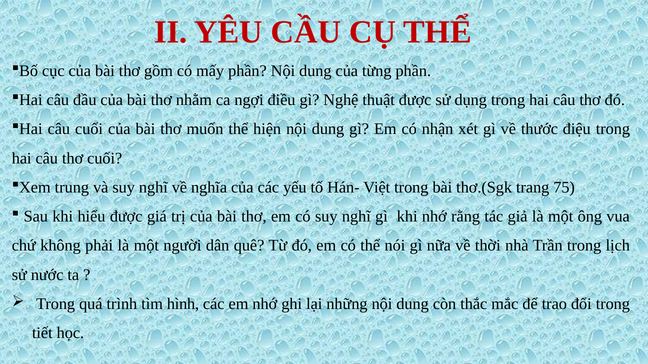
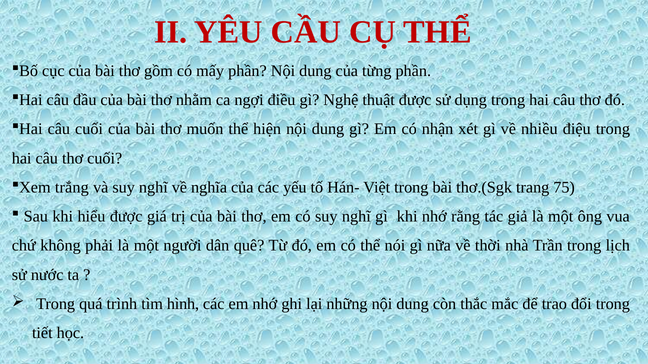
thước: thước -> nhiều (539, 129)
trung: trung -> trắng (72, 188)
